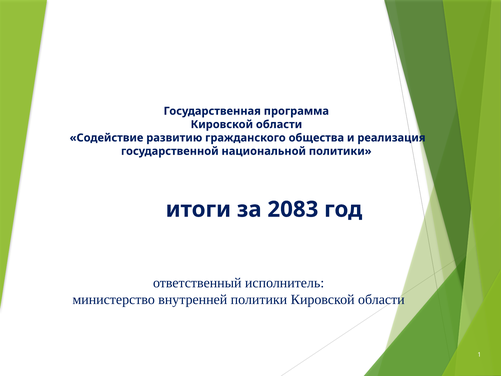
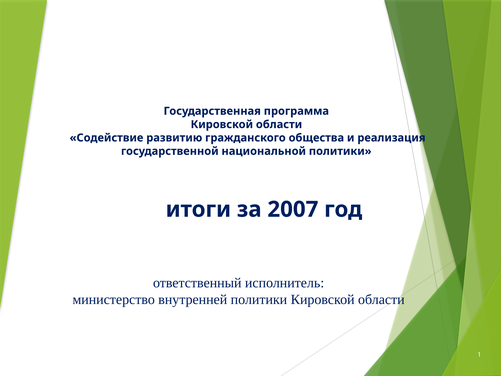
2083: 2083 -> 2007 (293, 209)
